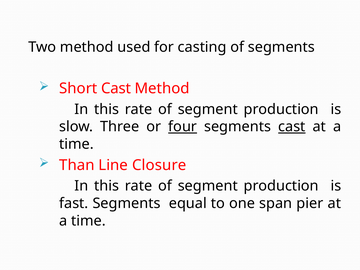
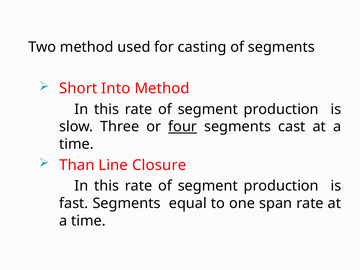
Short Cast: Cast -> Into (116, 89)
cast underline: present -> none (292, 127)
span pier: pier -> rate (310, 203)
